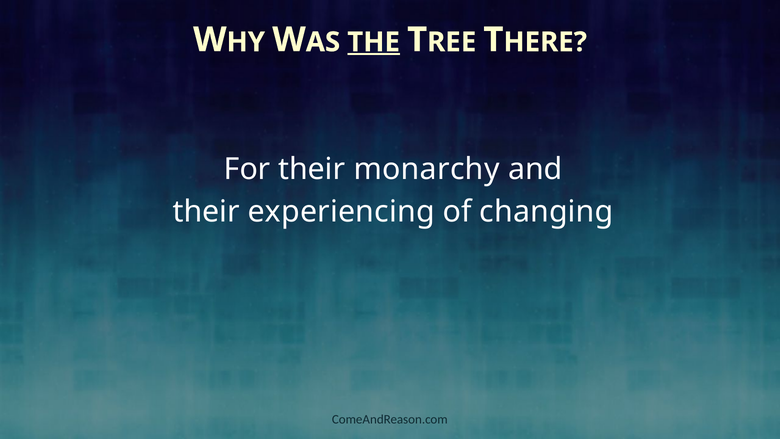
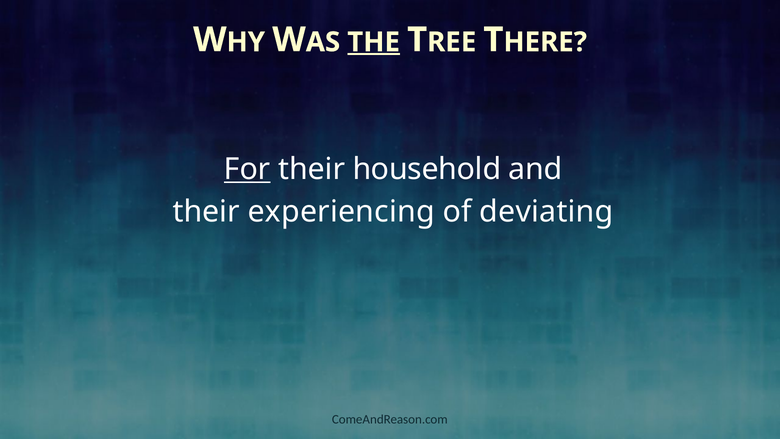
For underline: none -> present (247, 169)
monarchy: monarchy -> household (427, 169)
changing: changing -> deviating (546, 212)
